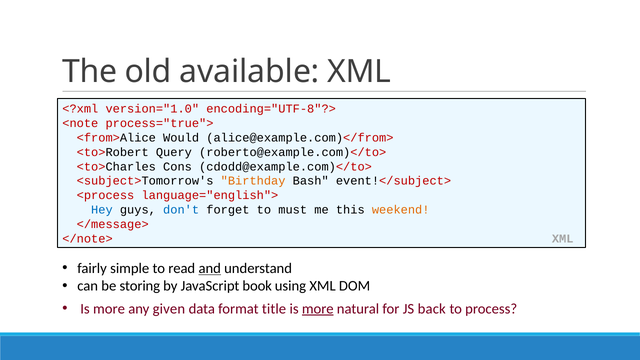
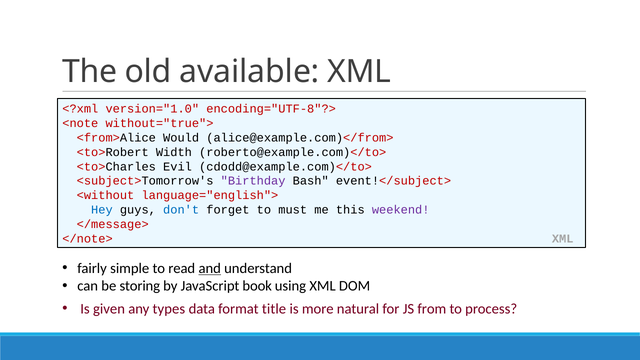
process="true">: process="true"> -> without="true"> (160, 123)
Query: Query -> Width (174, 152)
Cons: Cons -> Evil (178, 167)
Birthday colour: orange -> purple (253, 181)
<process: <process -> <without (106, 195)
weekend colour: orange -> purple (401, 210)
more: more -> given (109, 309)
given: given -> types (169, 309)
more underline: present -> none (318, 309)
back: back -> from (432, 309)
